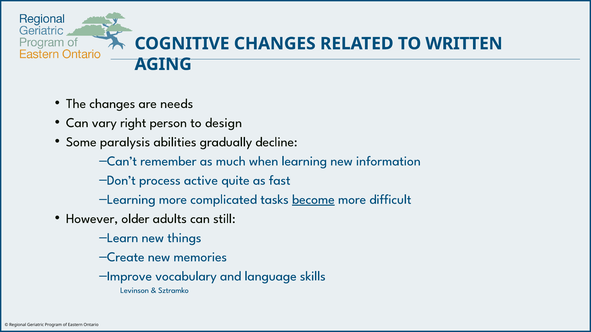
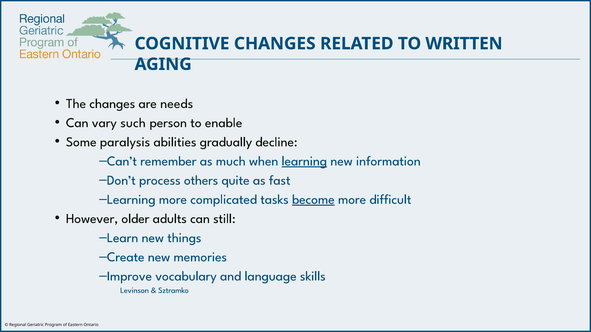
right: right -> such (133, 123)
design: design -> enable (224, 123)
learning underline: none -> present (304, 161)
active: active -> others (201, 180)
